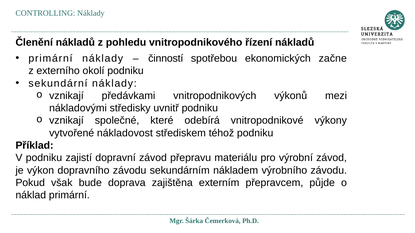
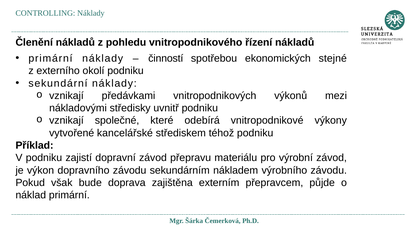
začne: začne -> stejné (333, 59)
nákladovost: nákladovost -> kancelářské (125, 133)
